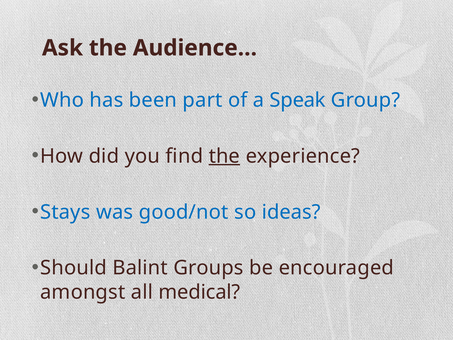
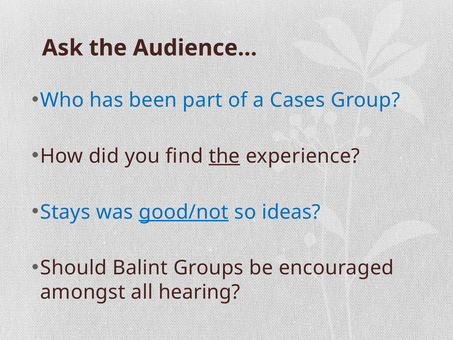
Speak: Speak -> Cases (298, 100)
good/not underline: none -> present (184, 212)
medical: medical -> hearing (199, 292)
